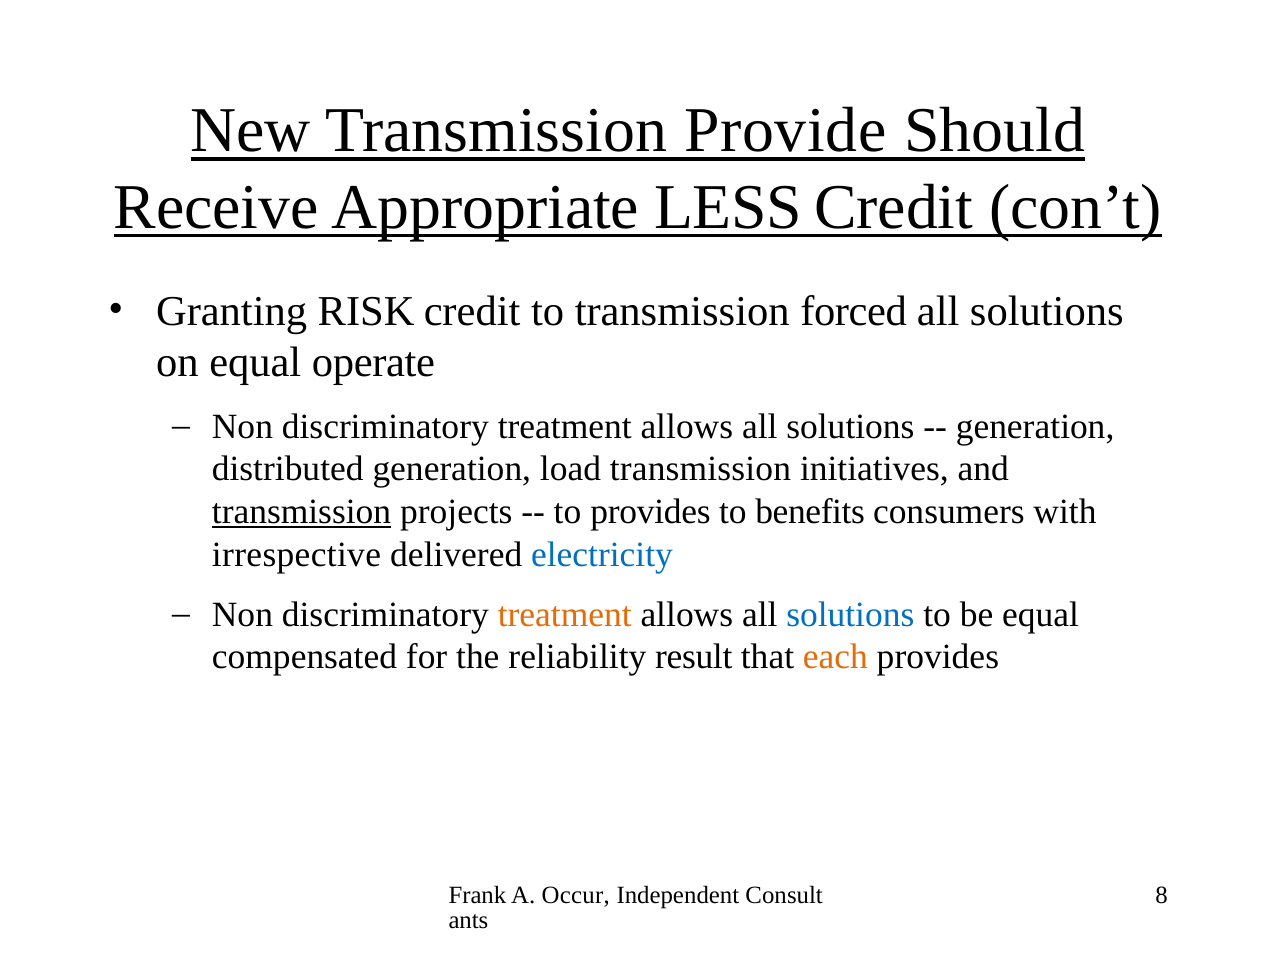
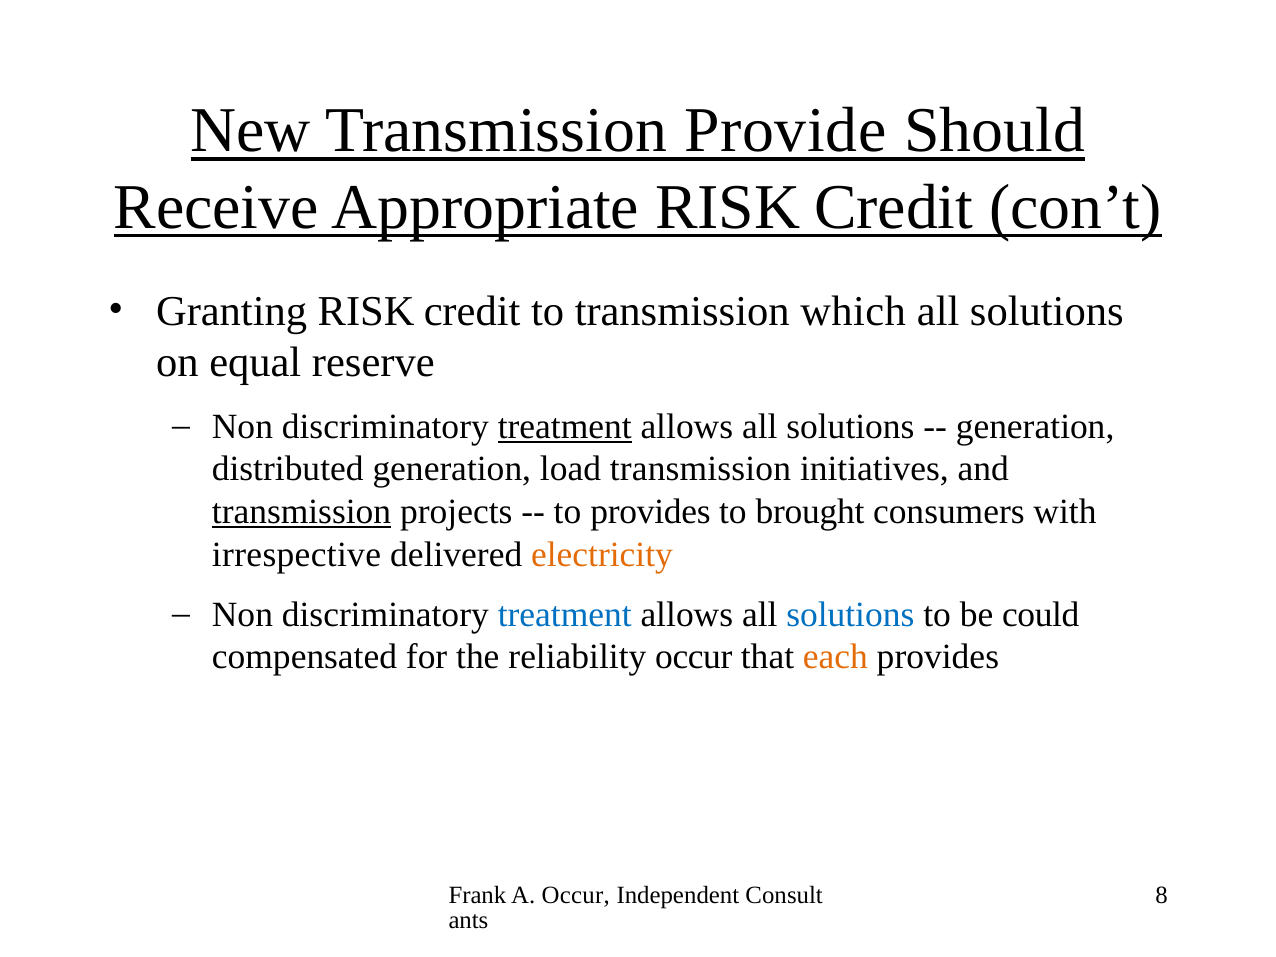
Appropriate LESS: LESS -> RISK (728, 207)
forced: forced -> which (853, 311)
operate: operate -> reserve (373, 363)
treatment underline: none -> present (565, 427)
benefits: benefits -> brought (810, 512)
electricity colour: blue -> orange (602, 554)
treatment colour: orange -> blue (565, 615)
be equal: equal -> could (1041, 615)
reliability result: result -> occur (694, 657)
